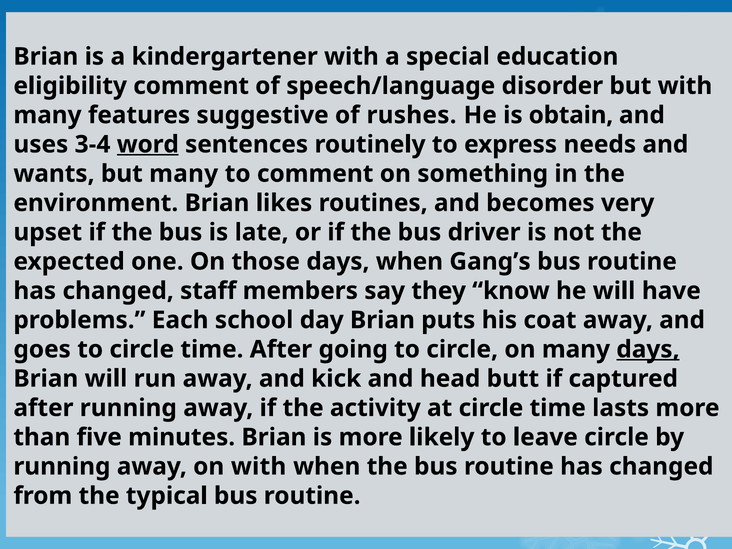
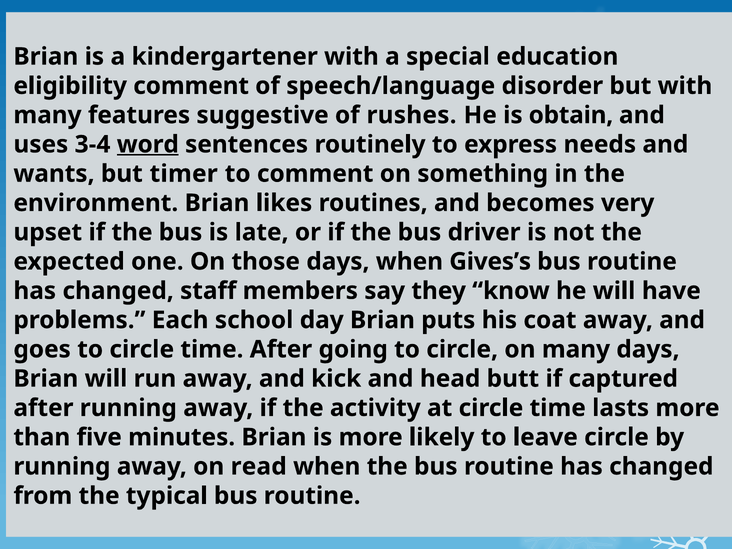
but many: many -> timer (184, 174)
Gang’s: Gang’s -> Gives’s (490, 262)
days underline: present -> none (648, 349)
on with: with -> read (259, 467)
